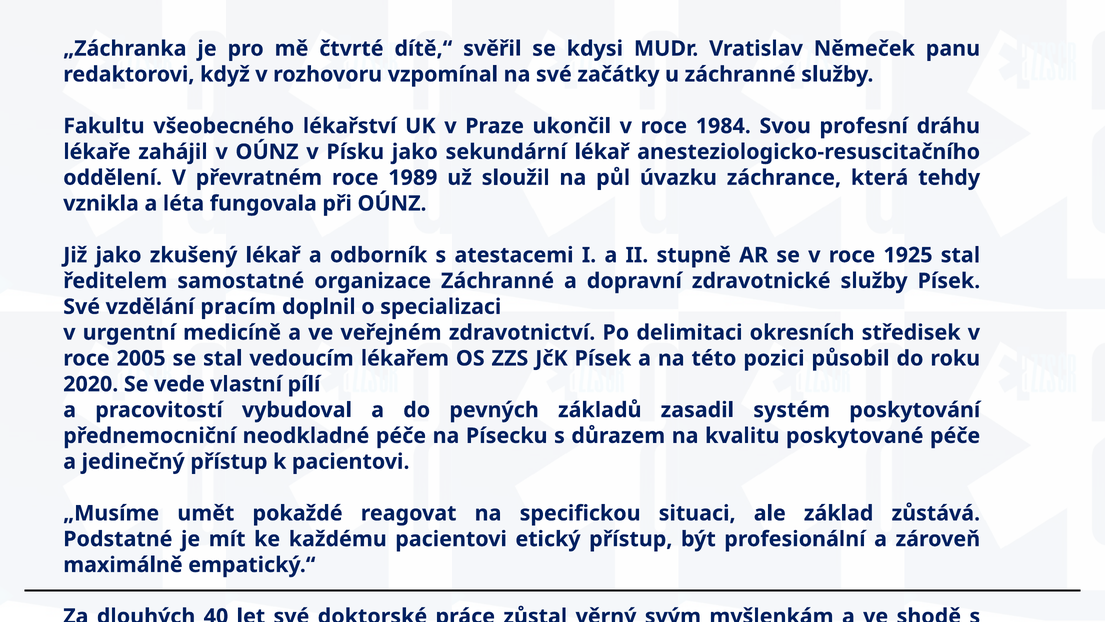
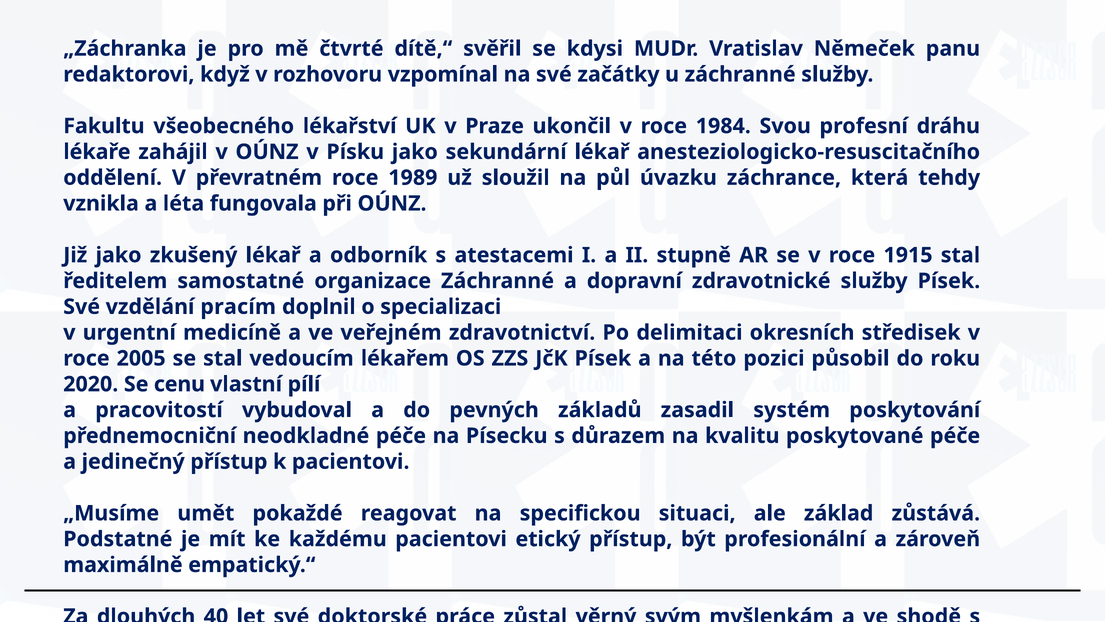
1925: 1925 -> 1915 (908, 255)
vede: vede -> cenu (179, 384)
